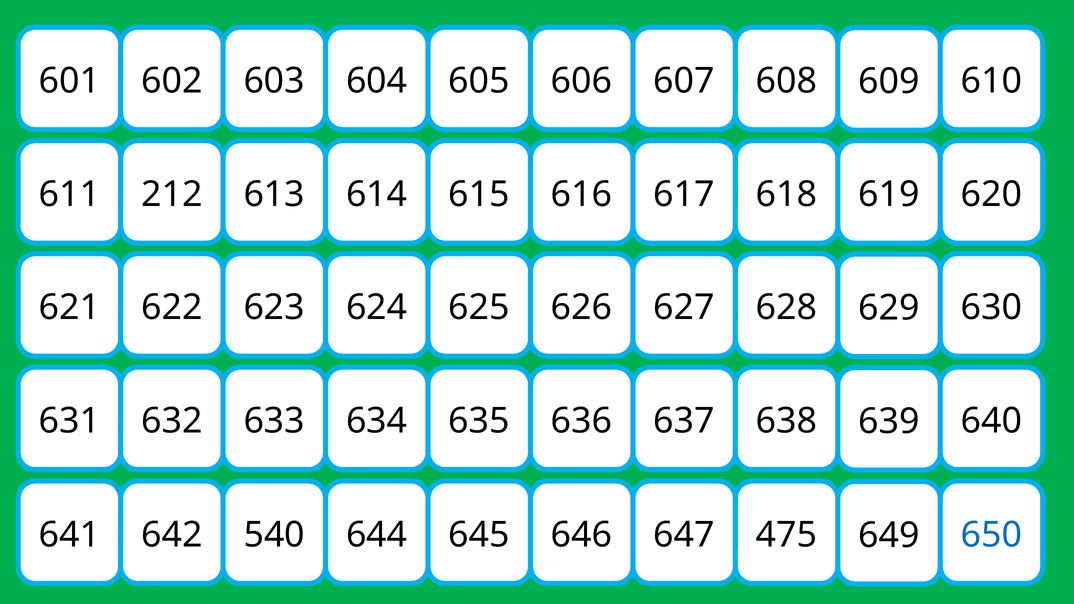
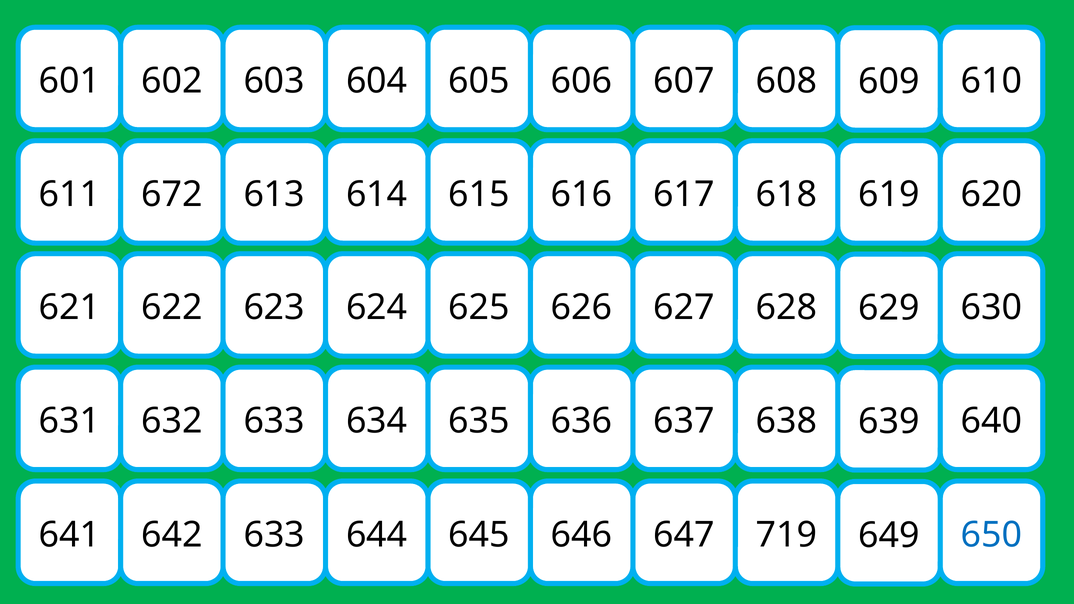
212: 212 -> 672 (172, 194)
642 540: 540 -> 633 (274, 535)
475: 475 -> 719 (787, 535)
